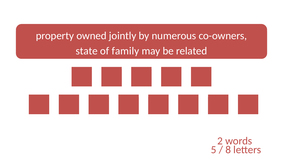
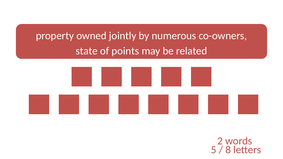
family: family -> points (125, 51)
